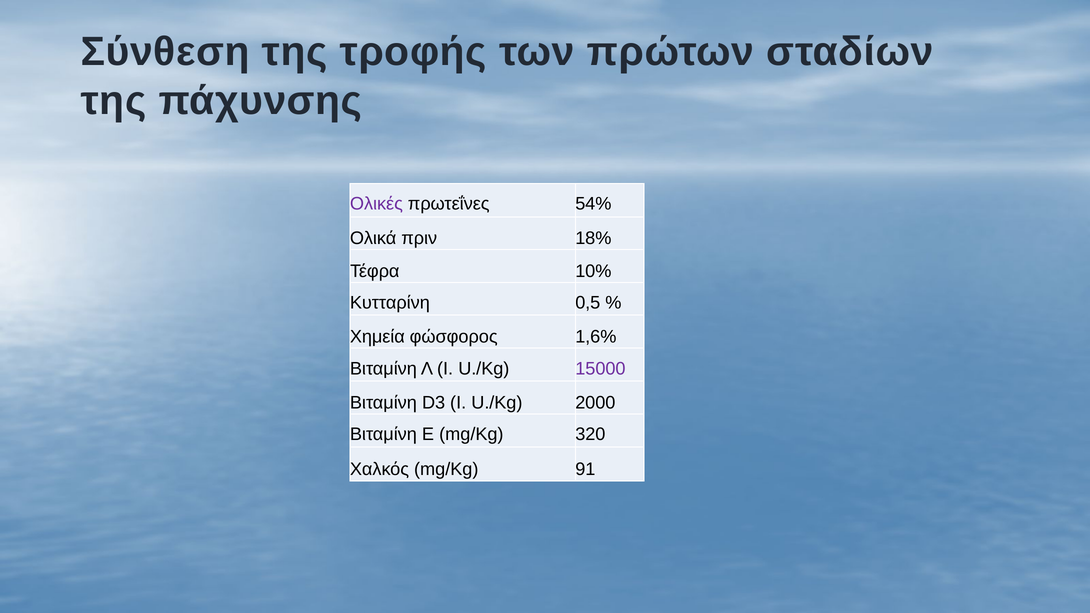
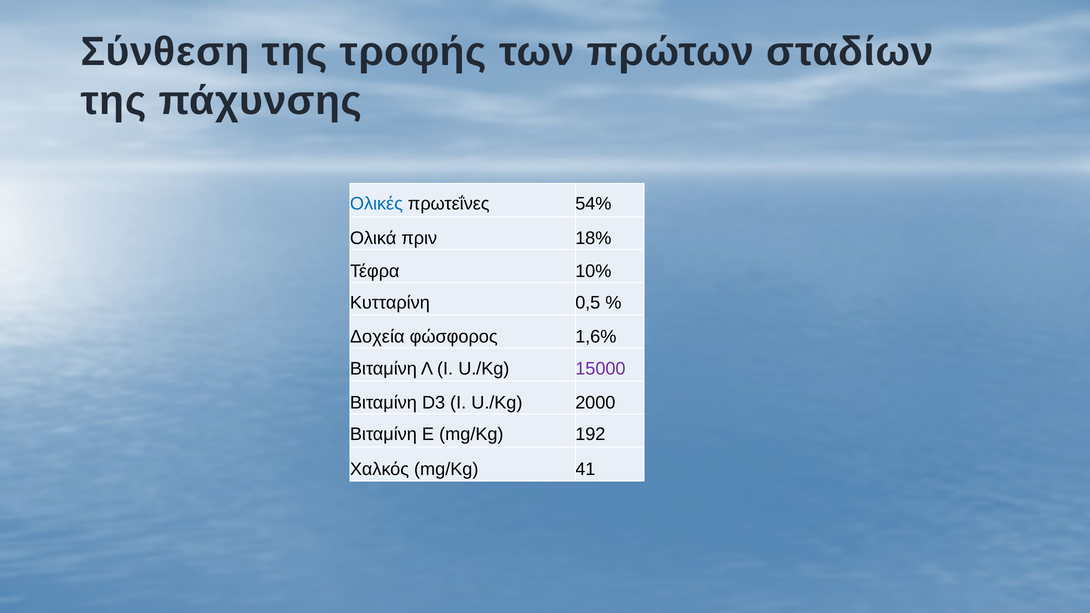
Ολικές colour: purple -> blue (376, 204)
Χημεία: Χημεία -> Δοχεία (377, 337)
320: 320 -> 192 (590, 434)
91: 91 -> 41 (585, 469)
